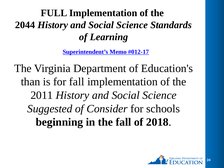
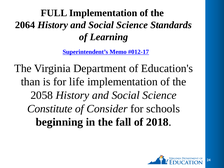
2044: 2044 -> 2064 (25, 25)
for fall: fall -> life (77, 82)
2011: 2011 -> 2058 (42, 95)
Suggested: Suggested -> Constitute (50, 109)
